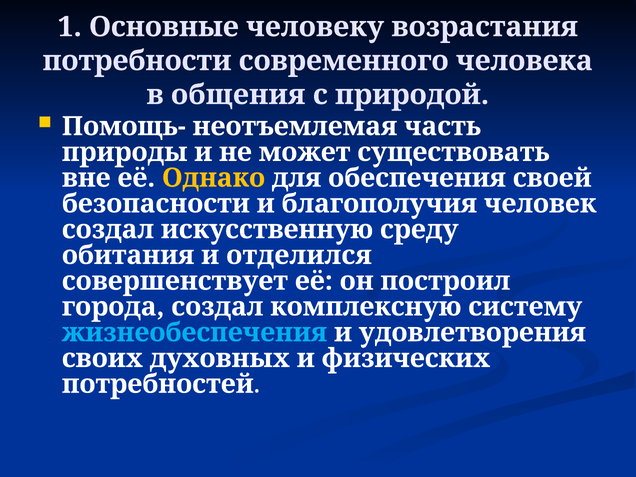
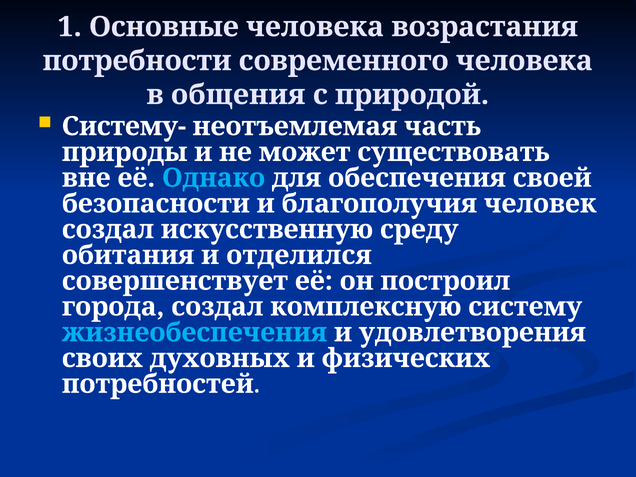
Основные человеку: человеку -> человека (315, 27)
Помощь-: Помощь- -> Систему- (124, 126)
Однако colour: yellow -> light blue (214, 178)
